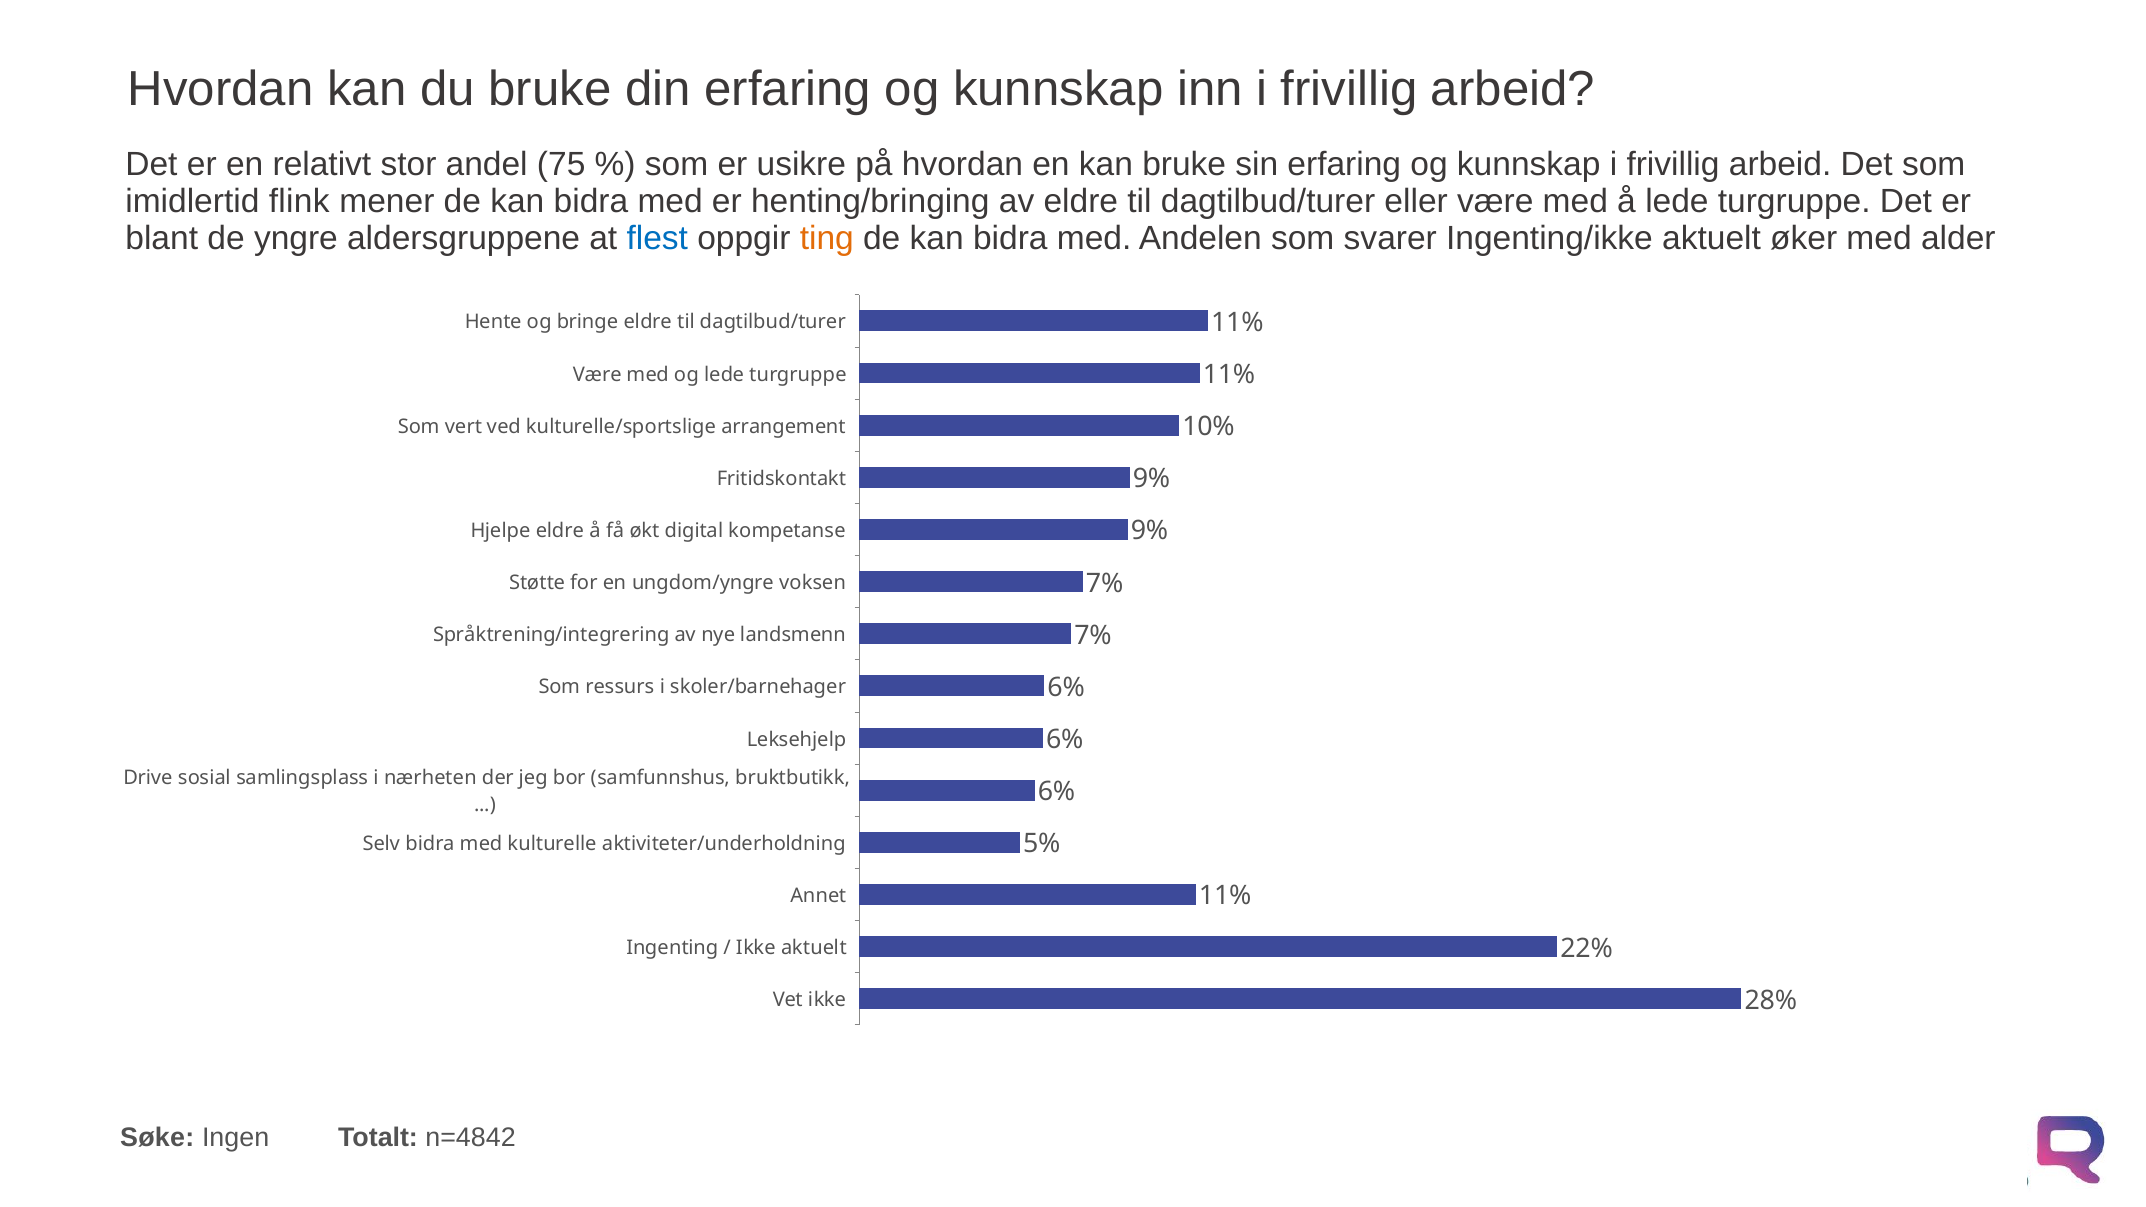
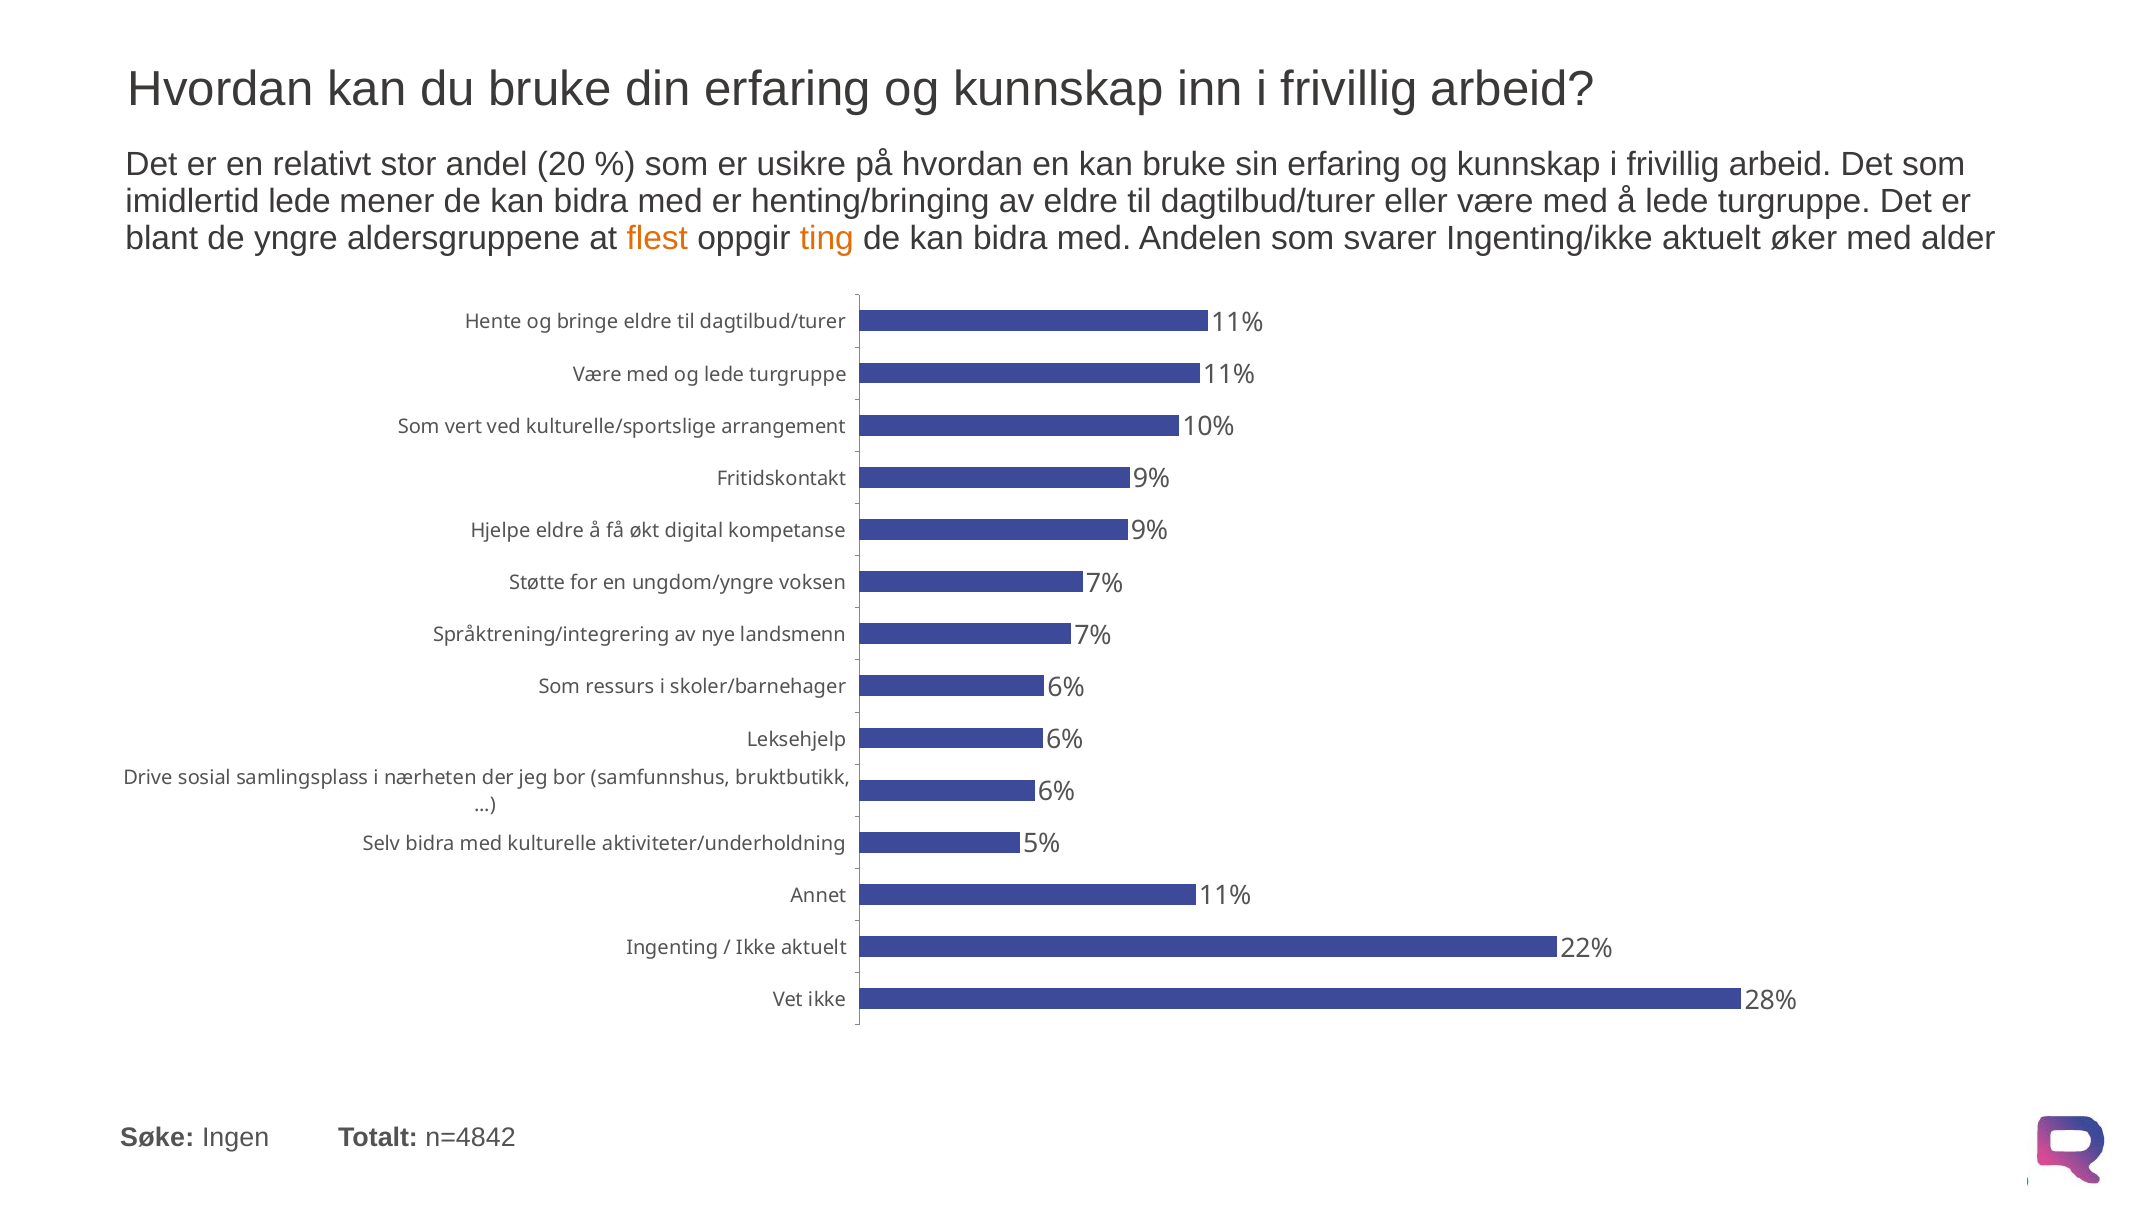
75: 75 -> 20 (561, 164)
imidlertid flink: flink -> lede (300, 201)
flest colour: blue -> orange (657, 239)
